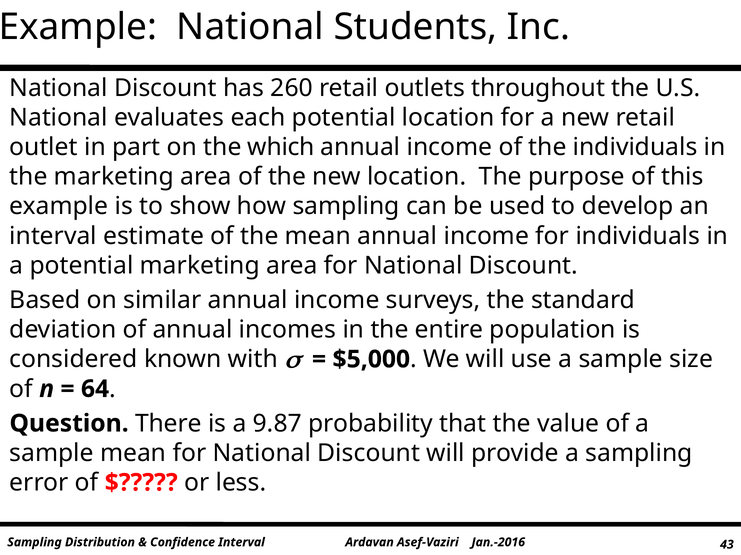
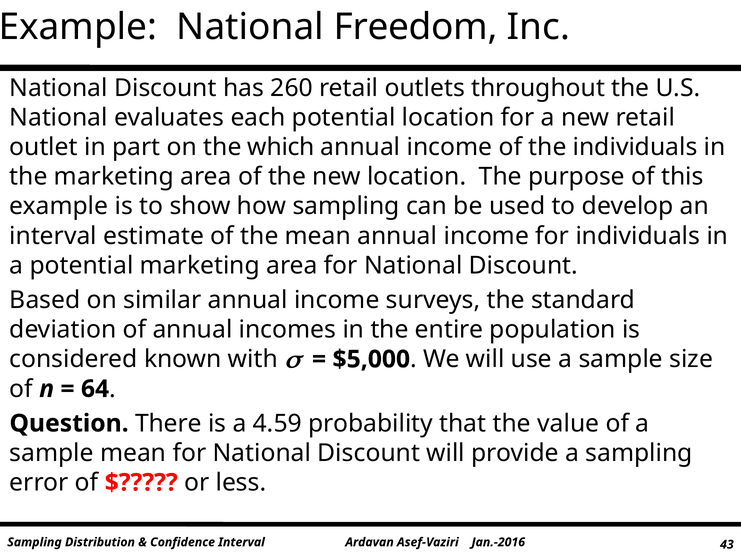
Students: Students -> Freedom (416, 27)
9.87: 9.87 -> 4.59 (277, 424)
